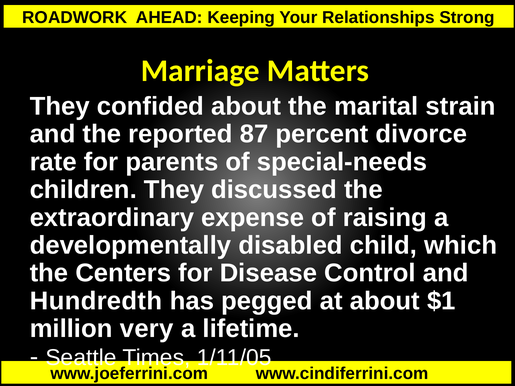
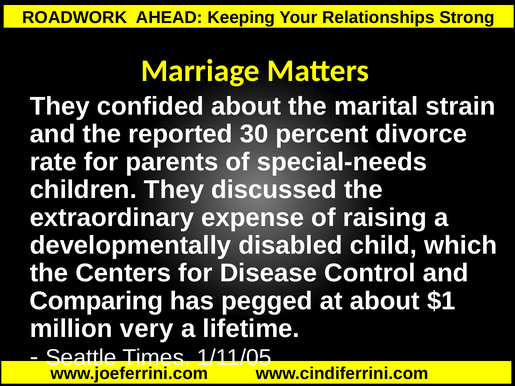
87: 87 -> 30 (254, 134)
Hundredth: Hundredth -> Comparing (96, 301)
